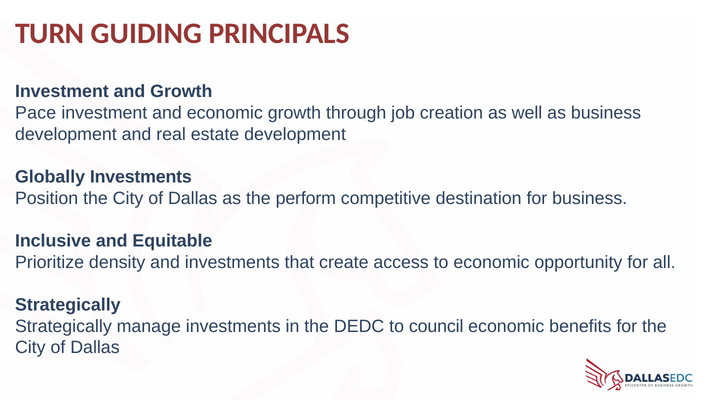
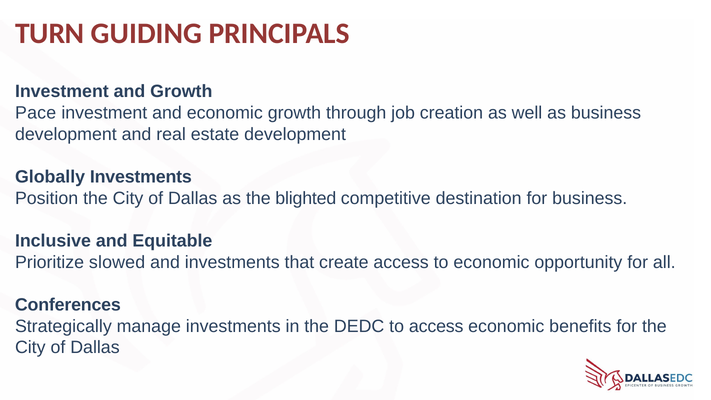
perform: perform -> blighted (306, 198)
density: density -> slowed (117, 262)
Strategically: Strategically -> Conferences (68, 305)
to council: council -> access (436, 326)
